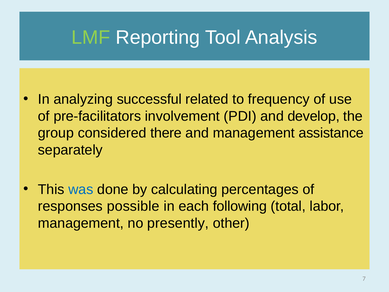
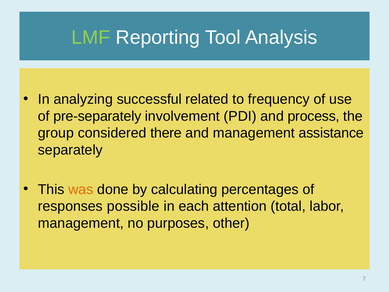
pre-facilitators: pre-facilitators -> pre-separately (97, 116)
develop: develop -> process (314, 116)
was colour: blue -> orange (81, 189)
following: following -> attention (240, 206)
presently: presently -> purposes (178, 223)
